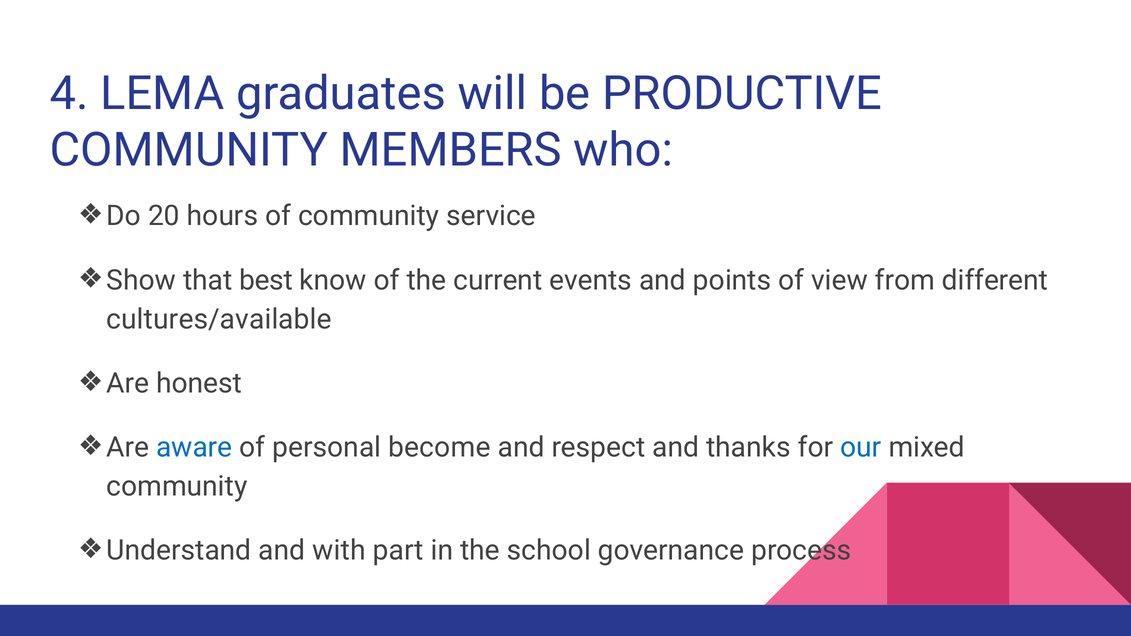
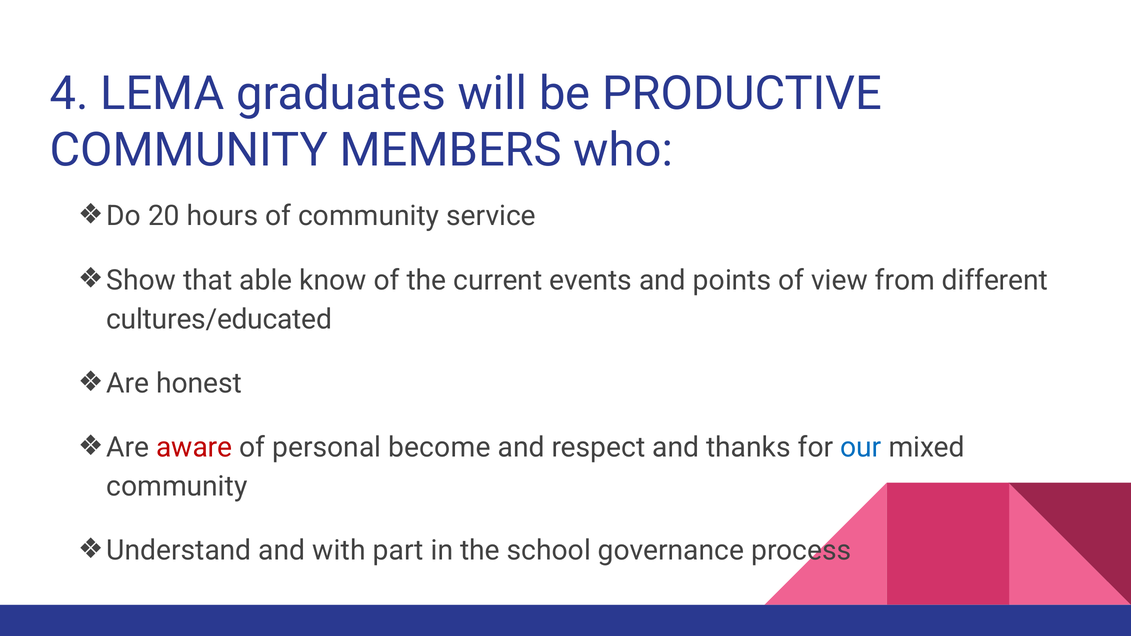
best: best -> able (266, 280)
cultures/available: cultures/available -> cultures/educated (219, 319)
aware colour: blue -> red (194, 448)
